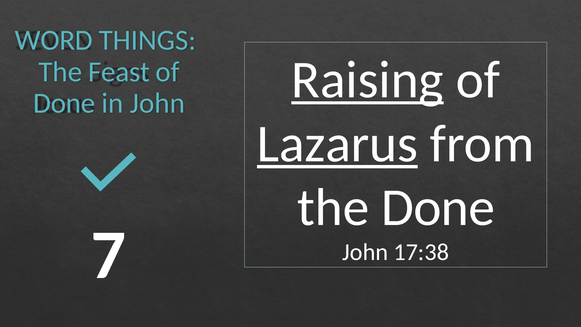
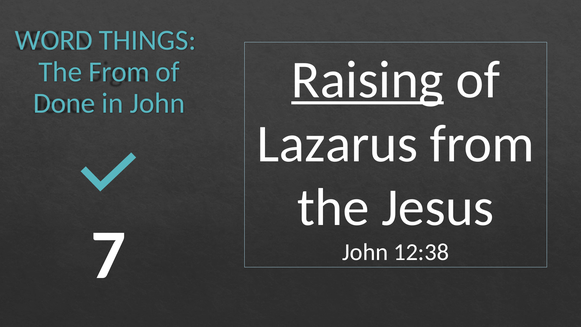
The Feast: Feast -> From (119, 72)
Lazarus underline: present -> none (337, 144)
the Done: Done -> Jesus (438, 208)
17:38: 17:38 -> 12:38 (421, 252)
